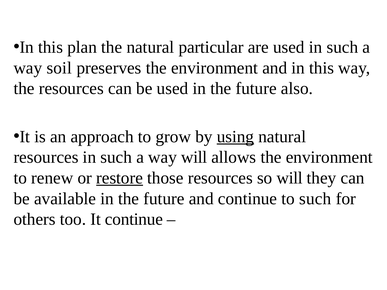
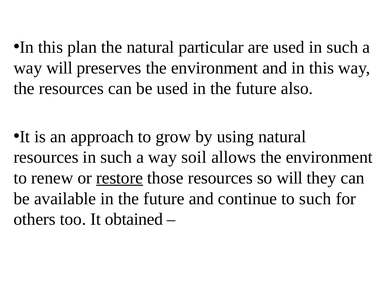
way soil: soil -> will (59, 68)
using underline: present -> none (235, 137)
way will: will -> soil (194, 157)
It continue: continue -> obtained (134, 219)
